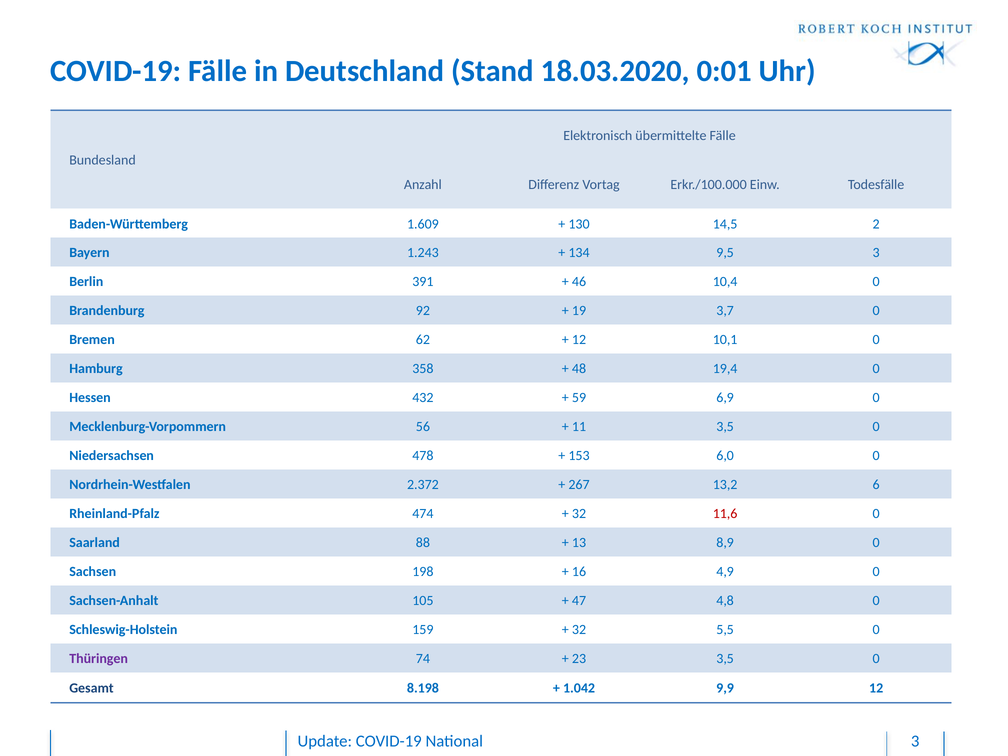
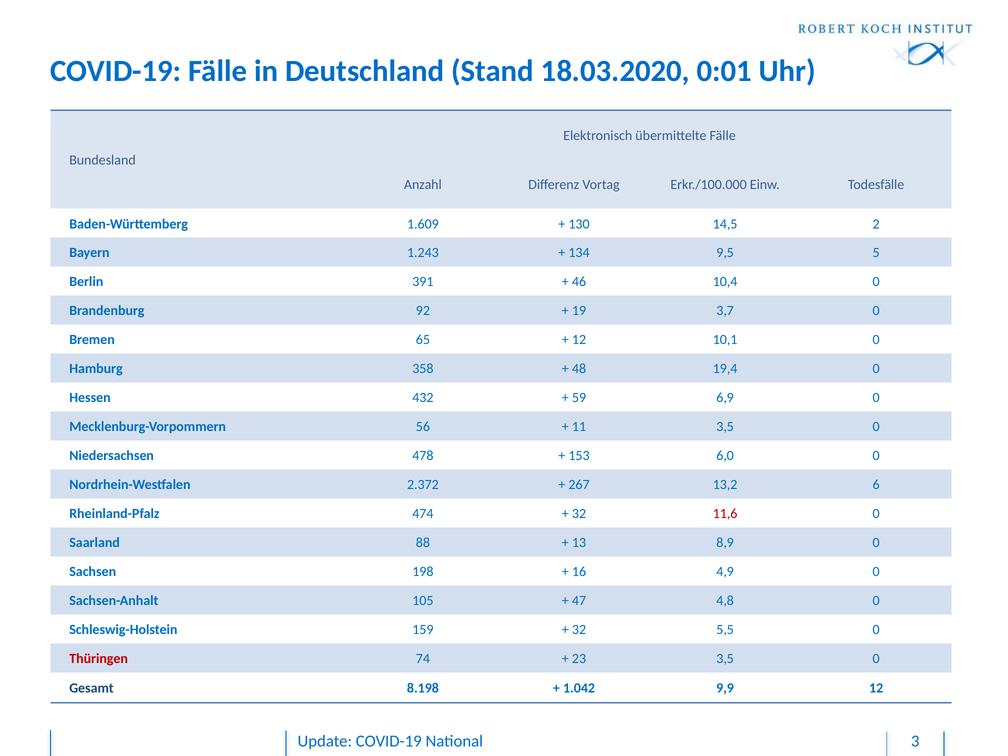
9,5 3: 3 -> 5 (876, 253)
62: 62 -> 65 (423, 340)
Thüringen colour: purple -> red (99, 658)
